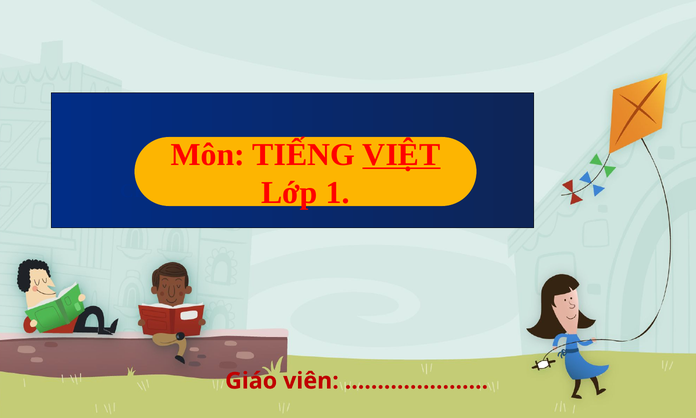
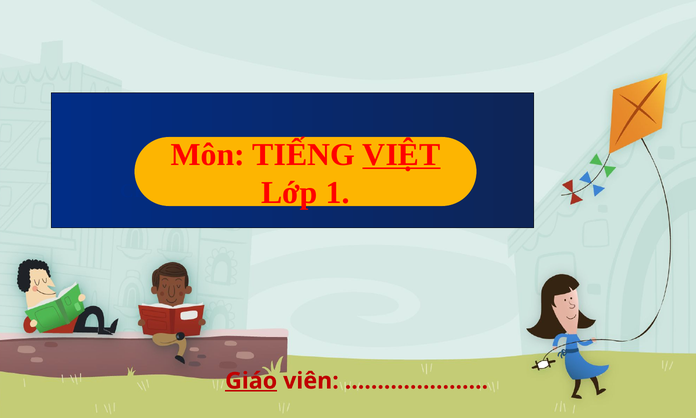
Giáo underline: none -> present (251, 381)
